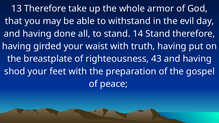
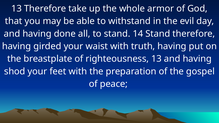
righteousness 43: 43 -> 13 (156, 59)
